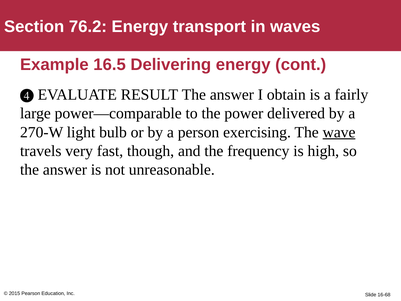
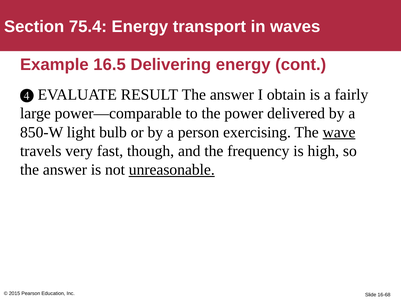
76.2: 76.2 -> 75.4 (88, 27)
270-W: 270-W -> 850-W (42, 132)
unreasonable underline: none -> present (172, 170)
